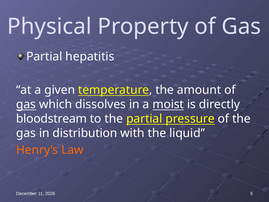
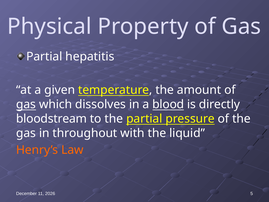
moist: moist -> blood (168, 104)
distribution: distribution -> throughout (85, 133)
